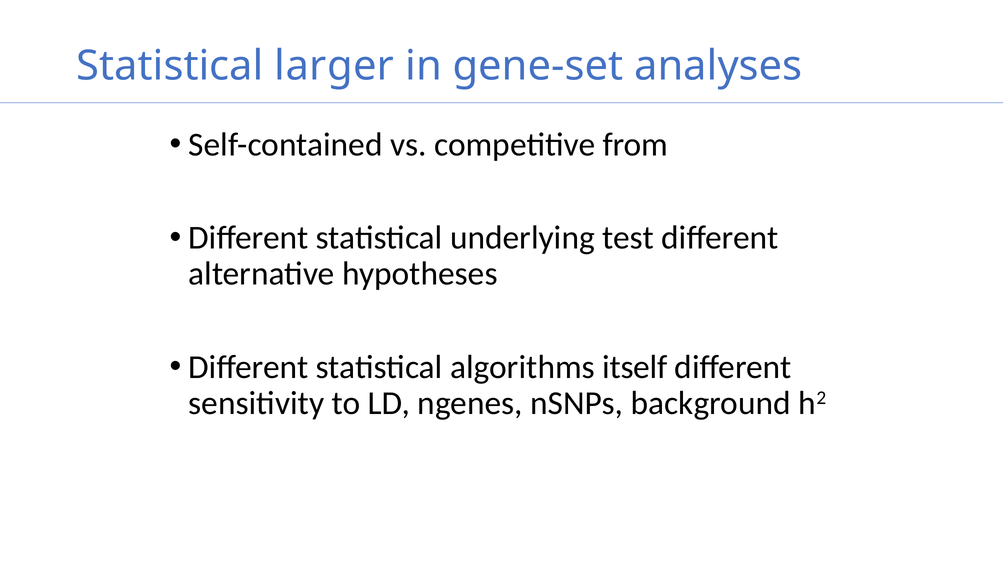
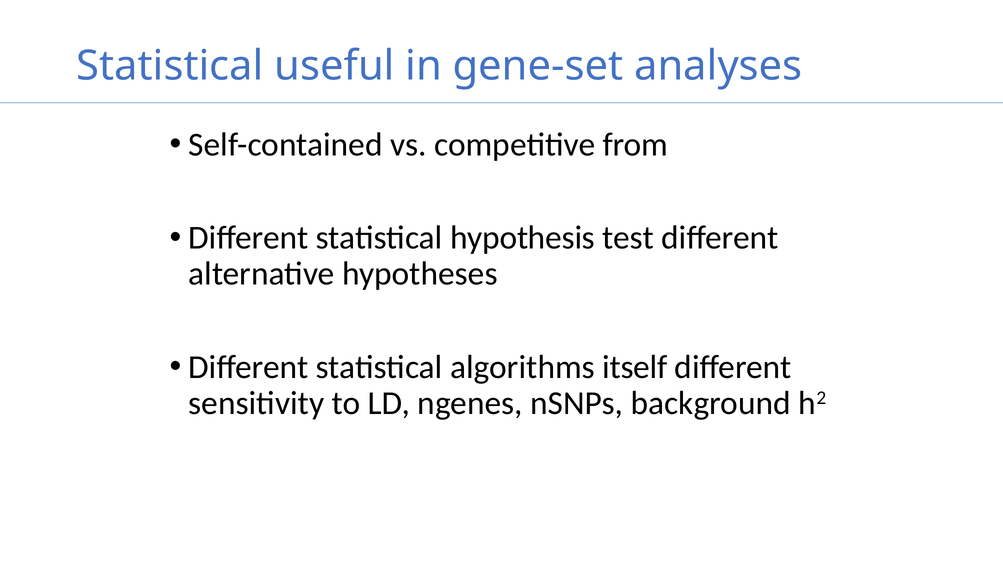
larger: larger -> useful (335, 66)
underlying: underlying -> hypothesis (523, 238)
